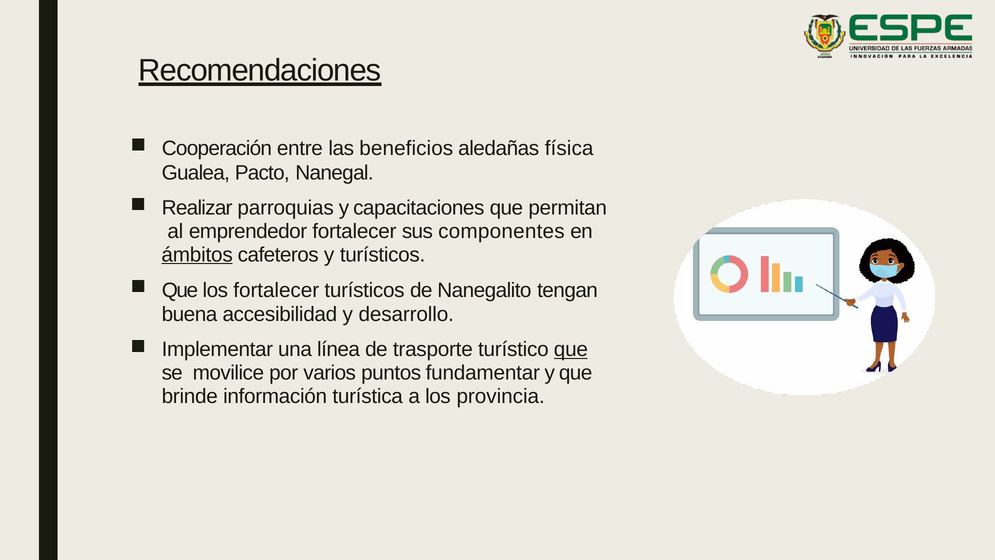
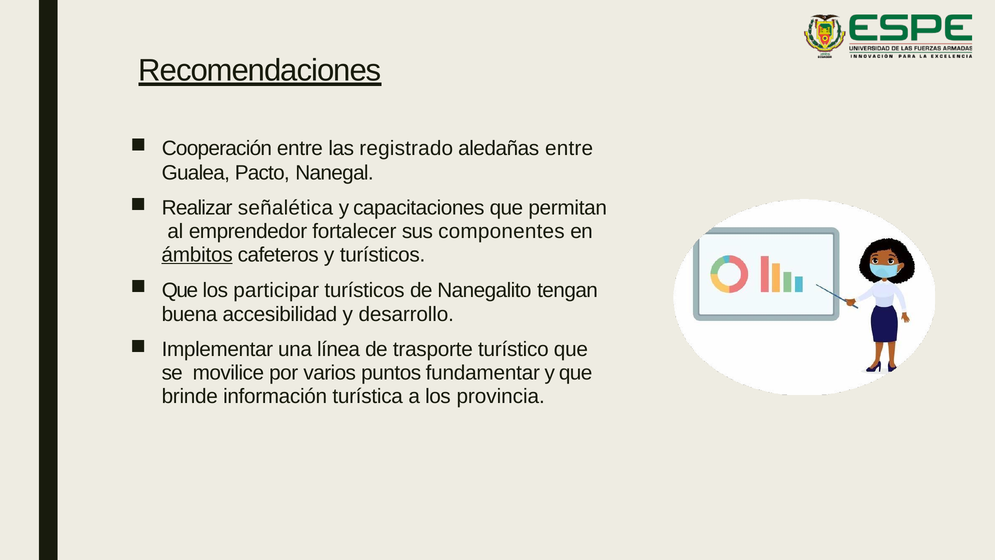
beneficios: beneficios -> registrado (406, 149)
aledañas física: física -> entre (569, 149)
parroquias: parroquias -> señalética (285, 208)
los fortalecer: fortalecer -> participar (276, 290)
que underline: present -> none (571, 349)
